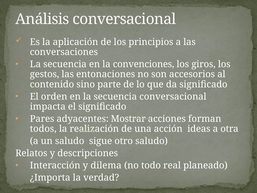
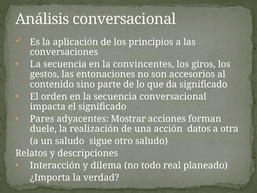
convenciones: convenciones -> convincentes (144, 64)
todos: todos -> duele (43, 129)
ideas: ideas -> datos (199, 129)
